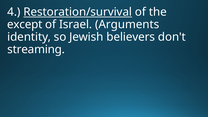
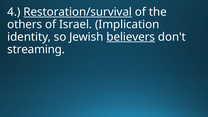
except: except -> others (25, 24)
Arguments: Arguments -> Implication (127, 24)
believers underline: none -> present (131, 37)
